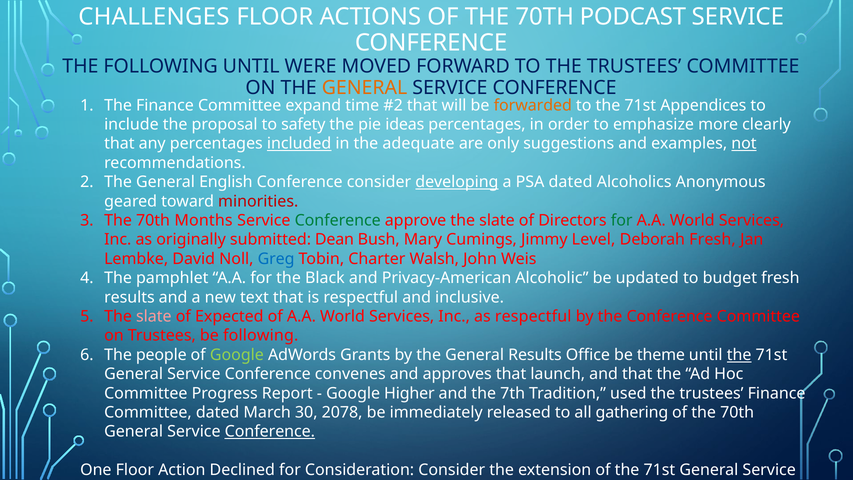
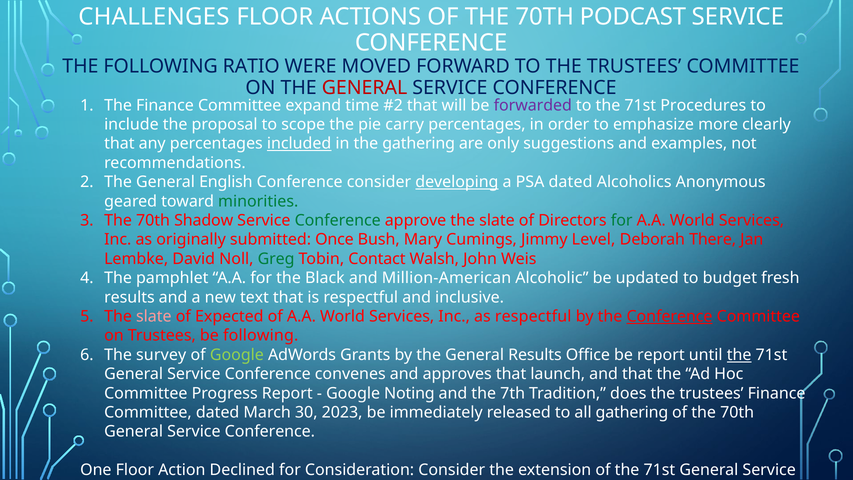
FOLLOWING UNTIL: UNTIL -> RATIO (251, 66)
GENERAL colour: orange -> red (365, 88)
forwarded colour: orange -> purple (533, 105)
Appendices: Appendices -> Procedures (703, 105)
safety: safety -> scope (303, 124)
ideas: ideas -> carry (405, 124)
the adequate: adequate -> gathering (419, 144)
not underline: present -> none (744, 144)
minorities colour: red -> green (258, 201)
Months: Months -> Shadow (204, 220)
Dean: Dean -> Once (334, 240)
Deborah Fresh: Fresh -> There (713, 240)
Greg colour: blue -> green (276, 259)
Charter: Charter -> Contact (377, 259)
Privacy-American: Privacy-American -> Million-American (446, 278)
Conference underline: none -> present (670, 316)
people: people -> survey (161, 355)
be theme: theme -> report (661, 355)
Higher: Higher -> Noting (409, 393)
used: used -> does (628, 393)
2078: 2078 -> 2023 (342, 412)
Conference underline: present -> none (270, 432)
